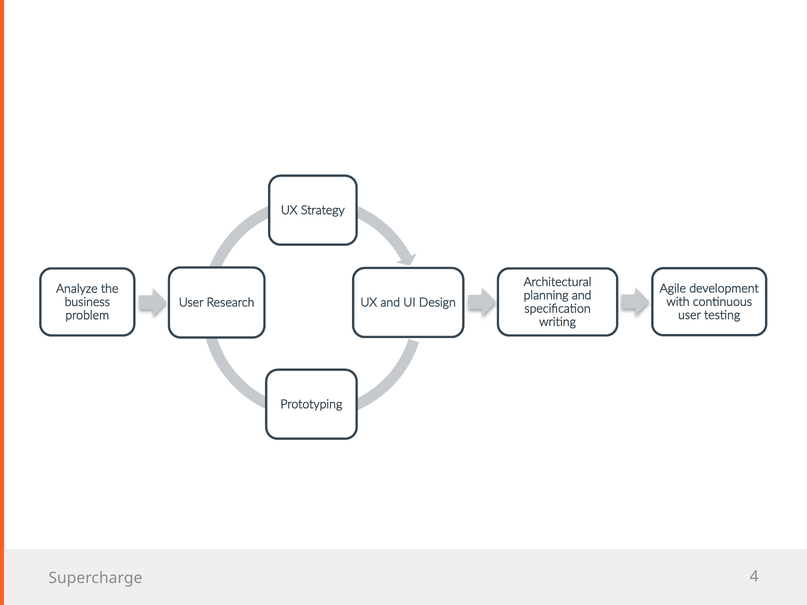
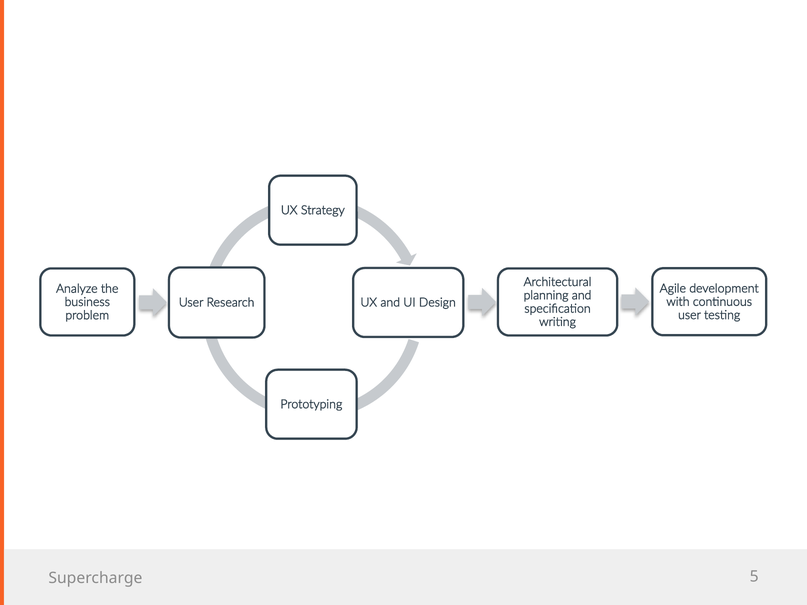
4: 4 -> 5 (754, 577)
